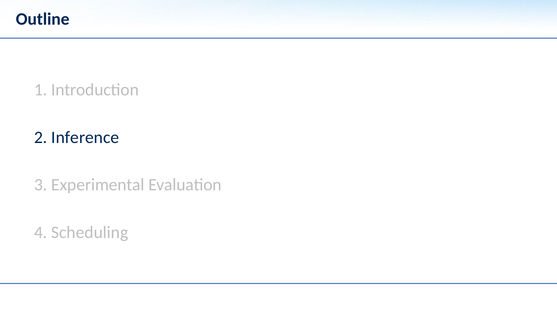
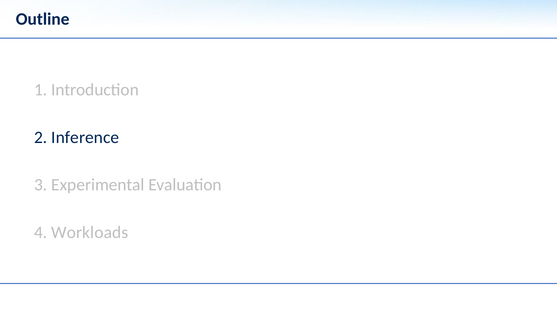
Scheduling: Scheduling -> Workloads (90, 233)
